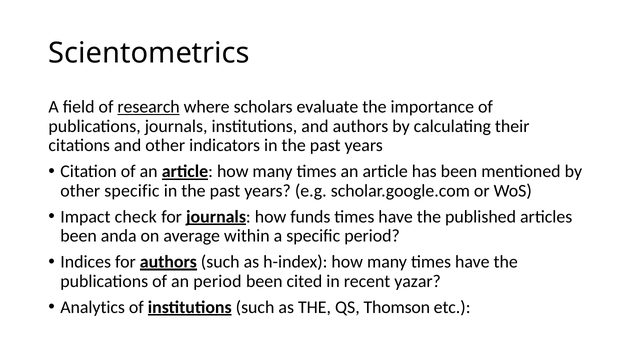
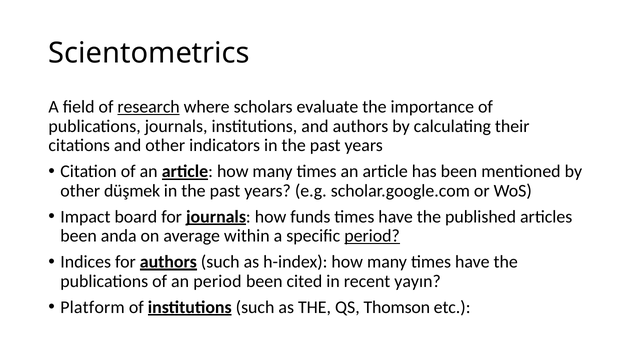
other specific: specific -> düşmek (132, 191)
check: check -> board (136, 217)
period underline: none -> present (372, 236)
yazar: yazar -> yayın (418, 281)
Analytics: Analytics -> Platform (93, 307)
